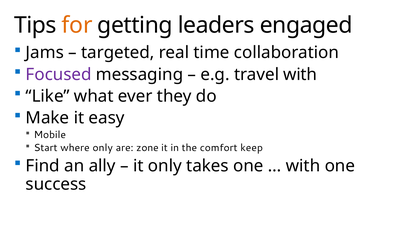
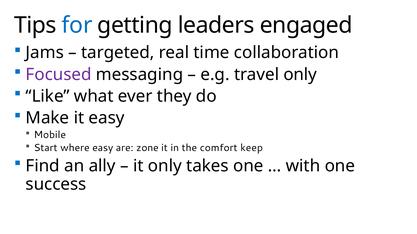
for colour: orange -> blue (77, 25)
travel with: with -> only (300, 75)
where only: only -> easy (103, 148)
